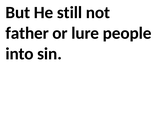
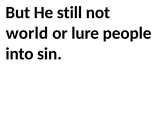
father: father -> world (27, 33)
